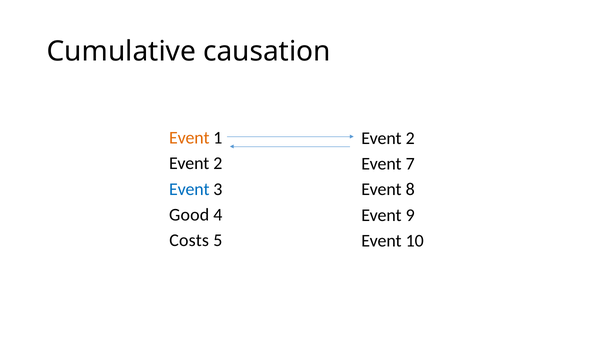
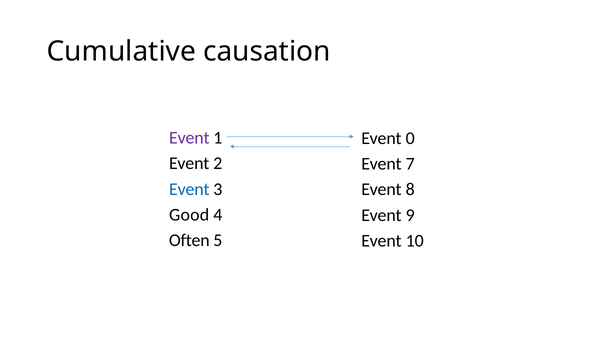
Event colour: orange -> purple (189, 138)
2: 2 -> 0 (410, 138)
Costs: Costs -> Often (189, 240)
